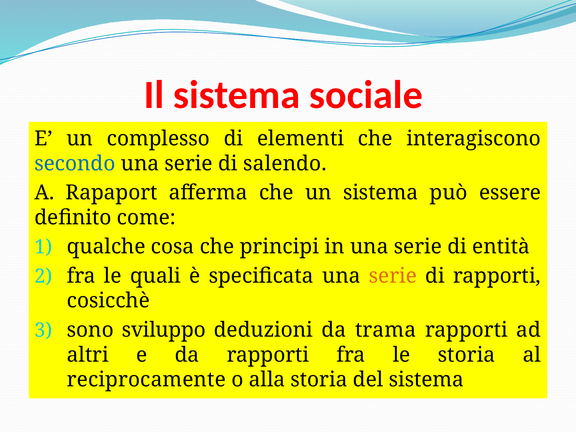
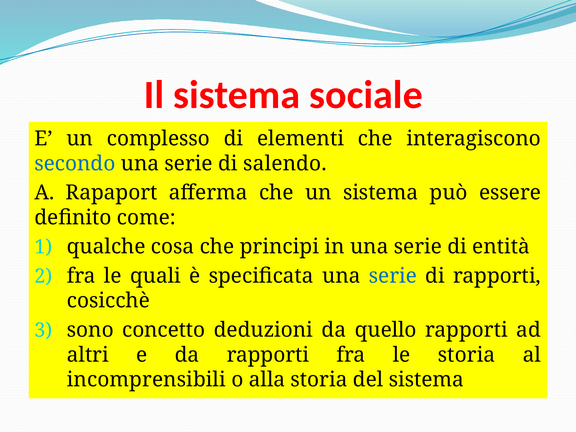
serie colour: orange -> blue (393, 276)
sviluppo: sviluppo -> concetto (164, 330)
trama: trama -> quello (386, 330)
reciprocamente: reciprocamente -> incomprensibili (146, 380)
